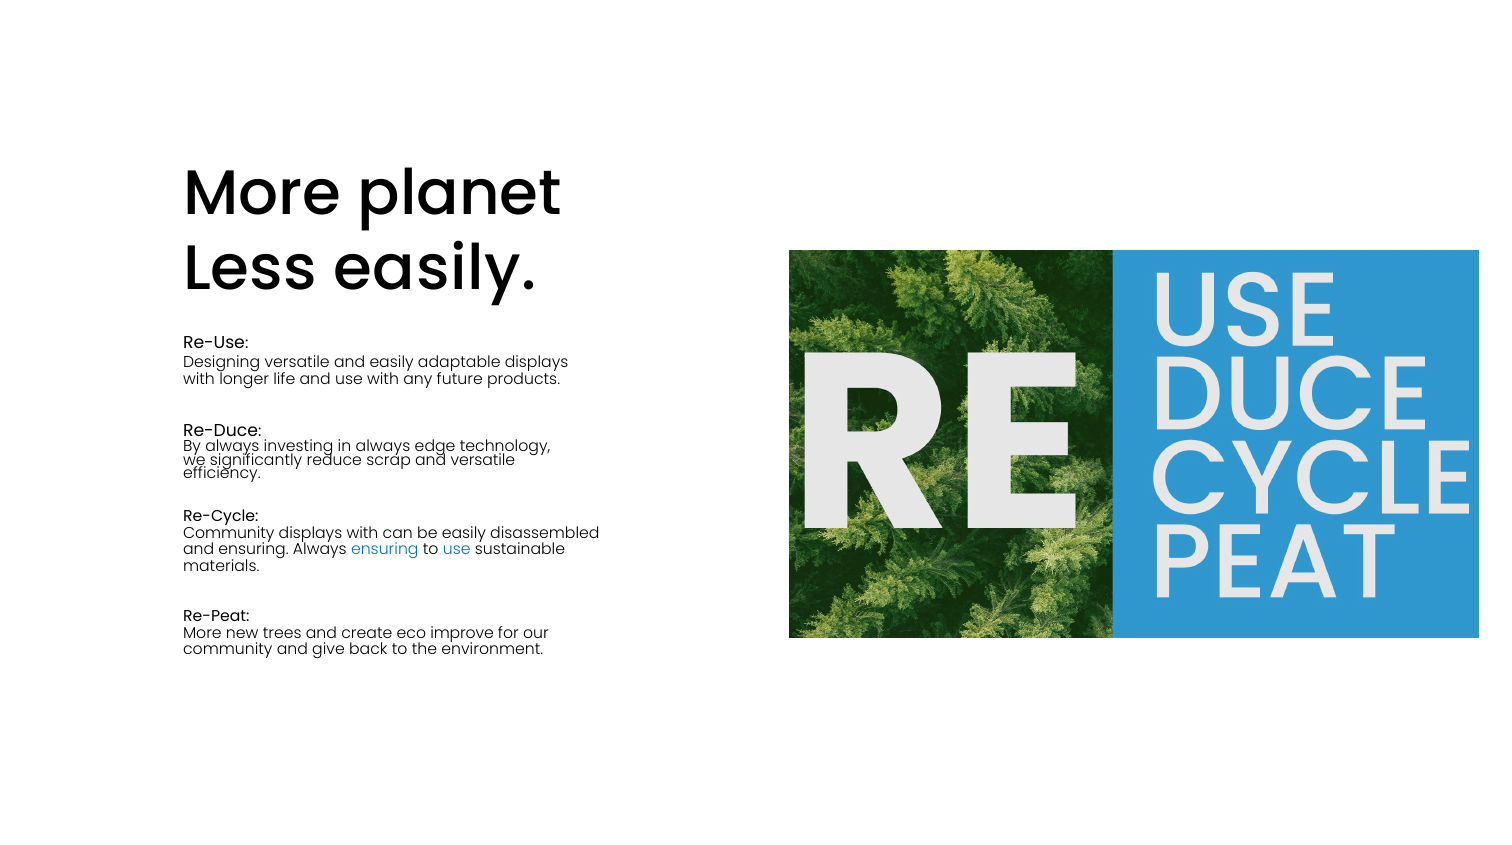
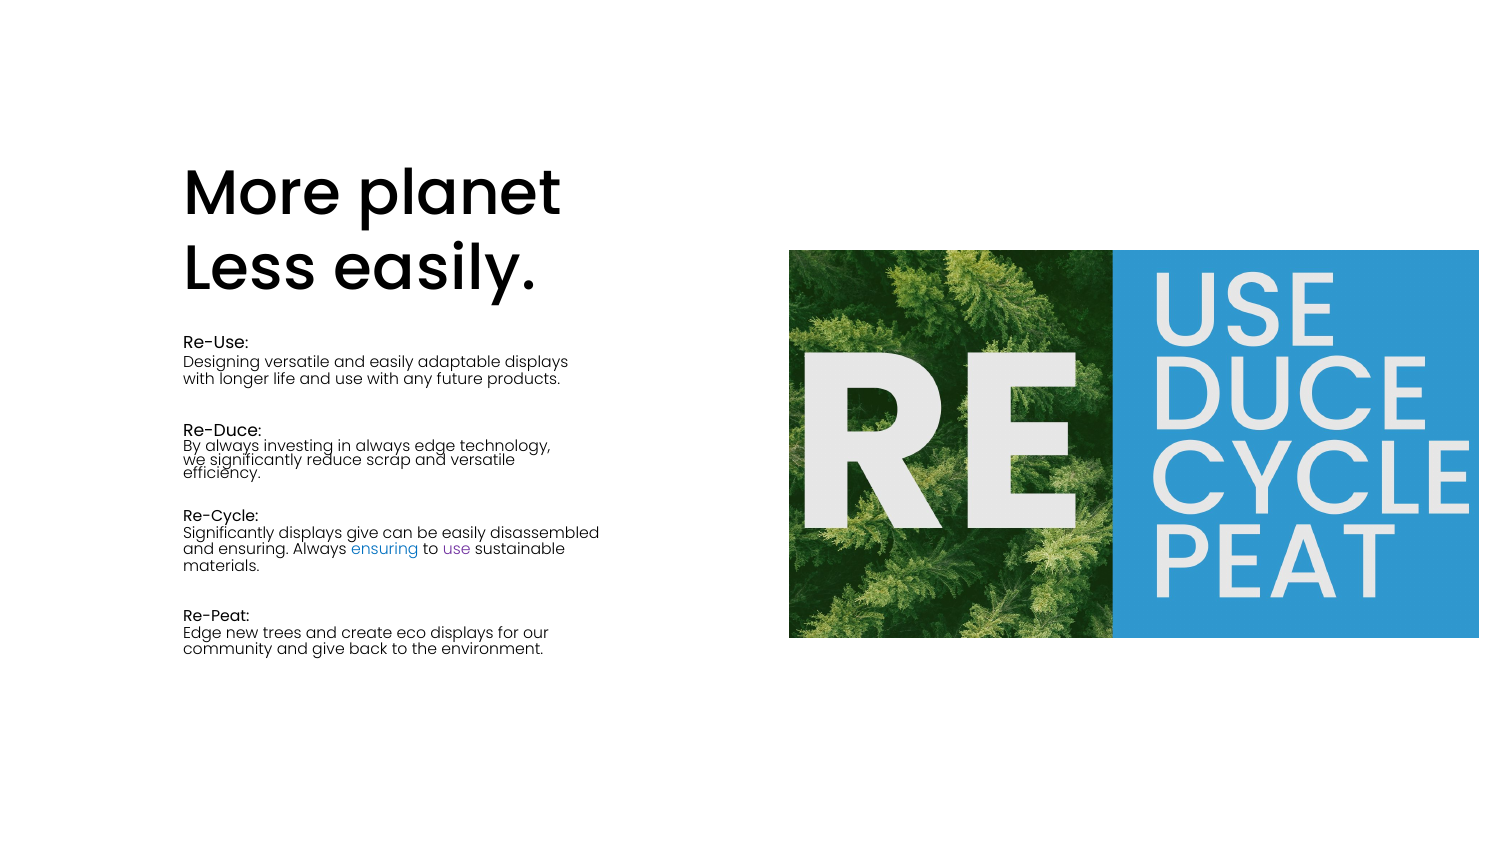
Community: Community -> Significantly (229, 533)
with: with -> give (363, 533)
use colour: blue -> purple (457, 550)
More: More -> Edge (202, 633)
eco improve: improve -> displays (462, 633)
